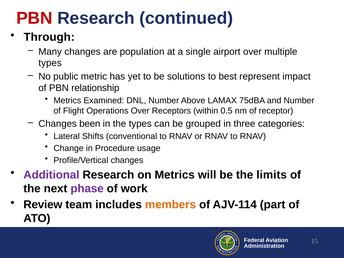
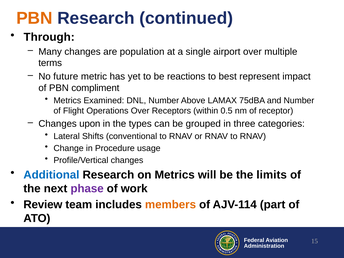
PBN colour: red -> orange (34, 18)
types: types -> terms (50, 63)
public: public -> future (66, 76)
solutions: solutions -> reactions (186, 76)
relationship: relationship -> compliment (95, 88)
been: been -> upon (90, 124)
Additional colour: purple -> blue (51, 175)
